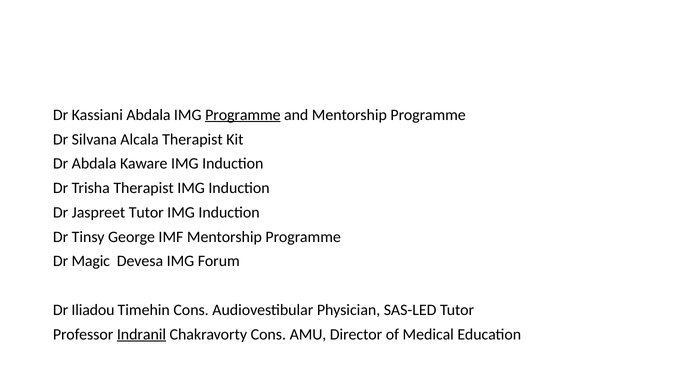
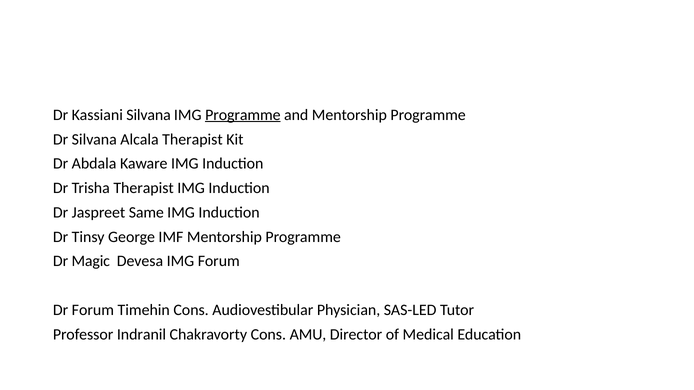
Kassiani Abdala: Abdala -> Silvana (149, 115)
Jaspreet Tutor: Tutor -> Same (146, 213)
Dr Iliadou: Iliadou -> Forum (93, 310)
Indranil underline: present -> none (141, 335)
